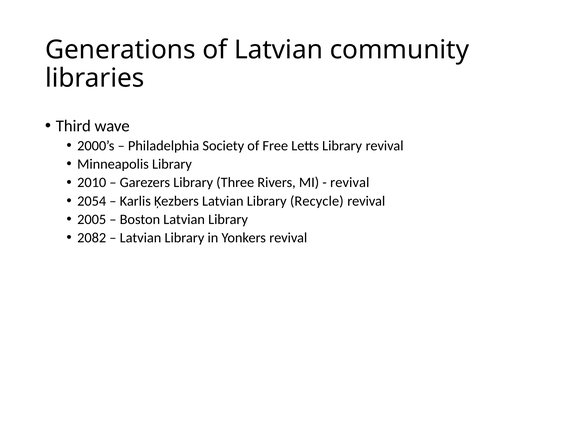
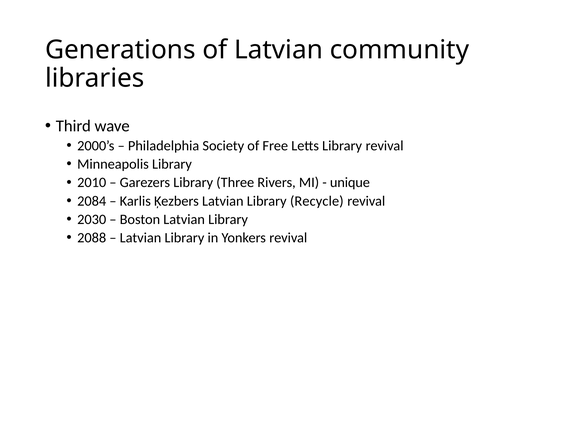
revival: revival -> unique (350, 183)
2054: 2054 -> 2084 (92, 201)
2005: 2005 -> 2030 (92, 219)
2082: 2082 -> 2088 (92, 238)
